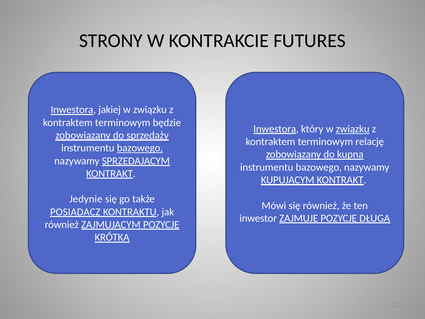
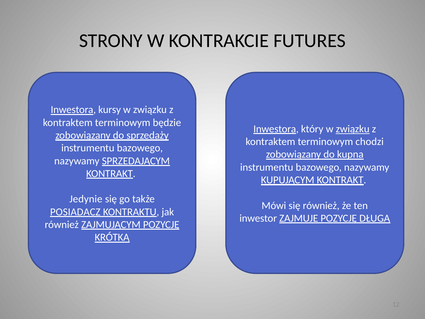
jakiej: jakiej -> kursy (110, 110)
relację: relację -> chodzi (370, 142)
bazowego underline: present -> none (140, 148)
